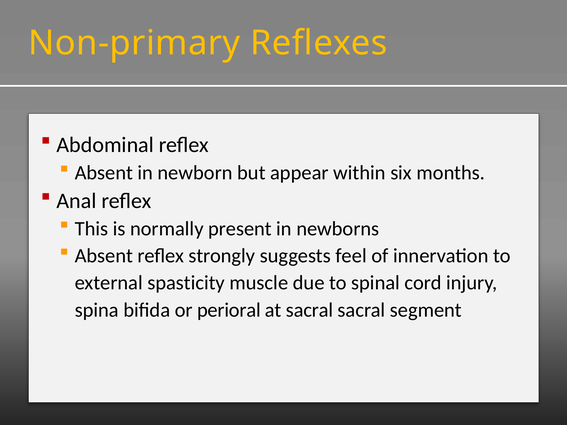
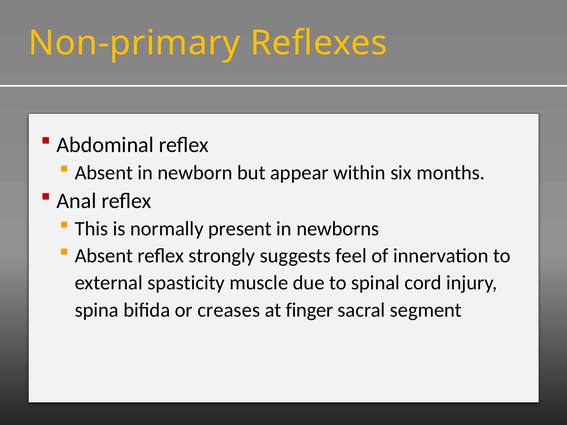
perioral: perioral -> creases (229, 310)
at sacral: sacral -> finger (310, 310)
